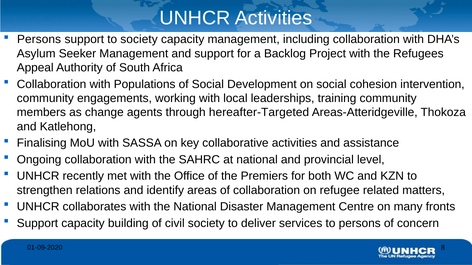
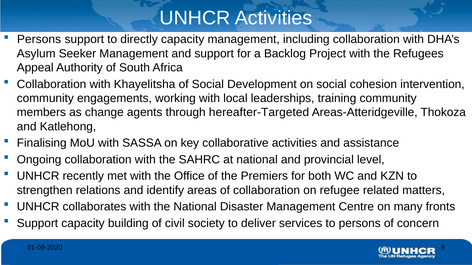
to society: society -> directly (139, 39)
Populations: Populations -> Khayelitsha (145, 84)
